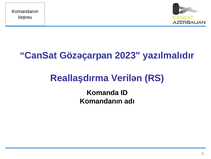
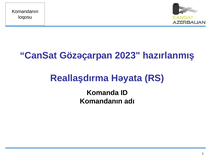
yazılmalıdır: yazılmalıdır -> hazırlanmış (169, 55)
Verilən: Verilən -> Həyata (127, 78)
